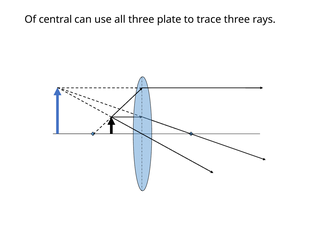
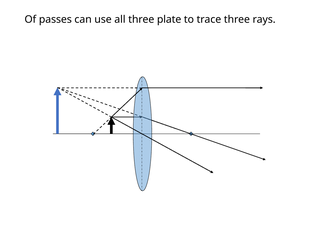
central: central -> passes (55, 20)
